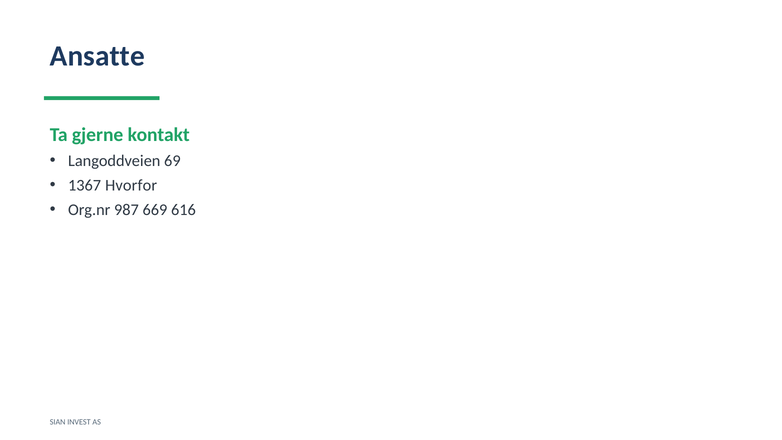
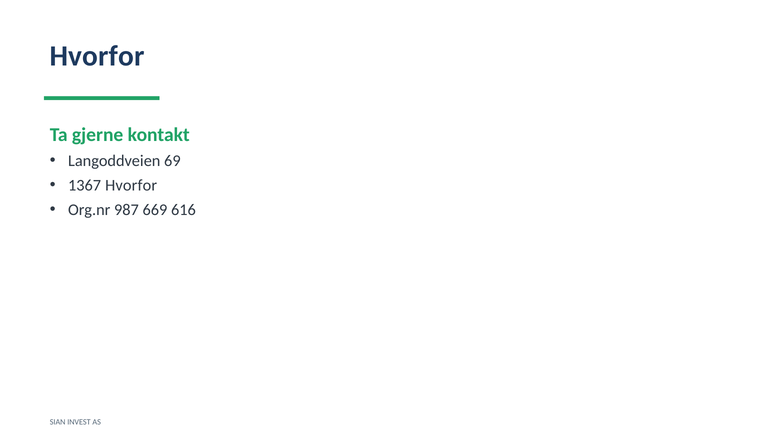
Ansatte: Ansatte -> Hvorfor (97, 56)
